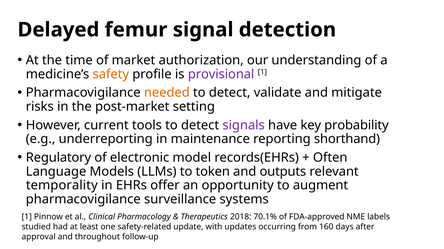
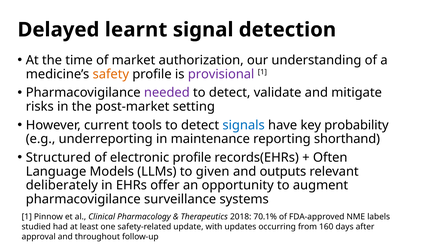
femur: femur -> learnt (136, 30)
needed colour: orange -> purple (167, 93)
signals colour: purple -> blue (244, 125)
Regulatory: Regulatory -> Structured (58, 158)
electronic model: model -> profile (192, 158)
token: token -> given (213, 172)
temporality: temporality -> deliberately (62, 186)
